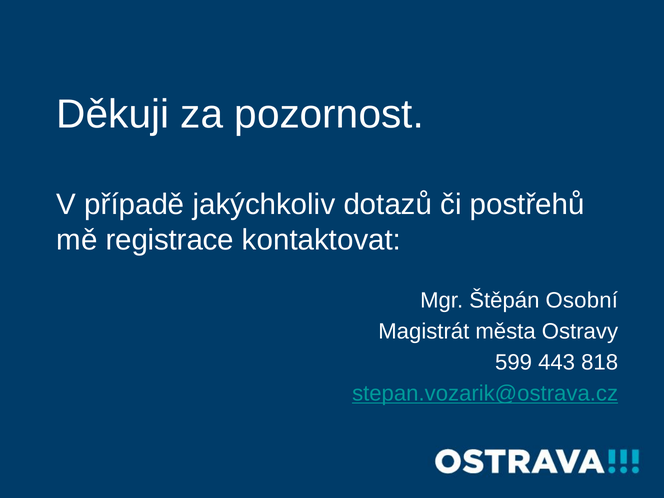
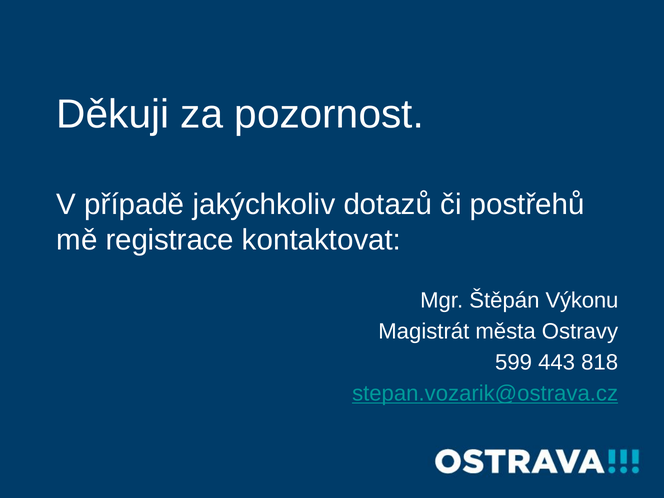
Osobní: Osobní -> Výkonu (582, 300)
